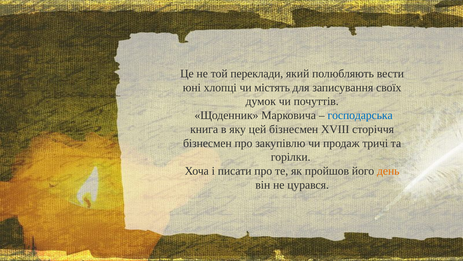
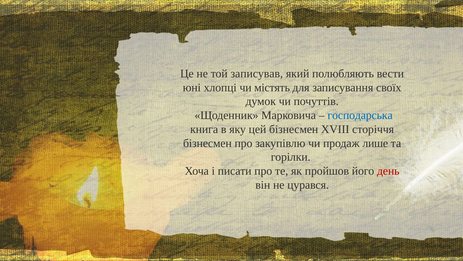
переклади: переклади -> записував (257, 73)
тричі: тричі -> лише (375, 143)
день colour: orange -> red (388, 171)
